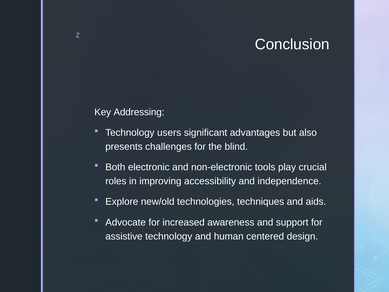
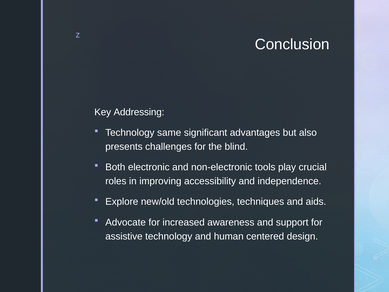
users: users -> same (169, 133)
